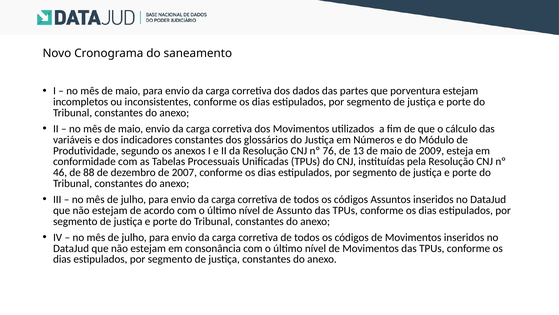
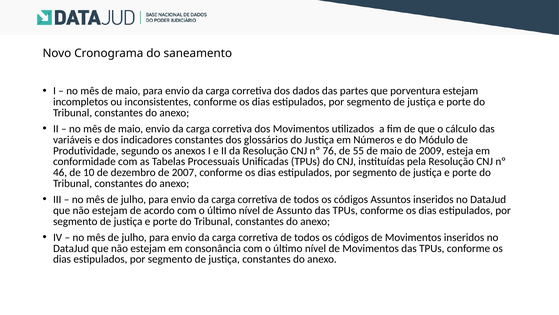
13: 13 -> 55 (358, 150)
88: 88 -> 10 (89, 172)
